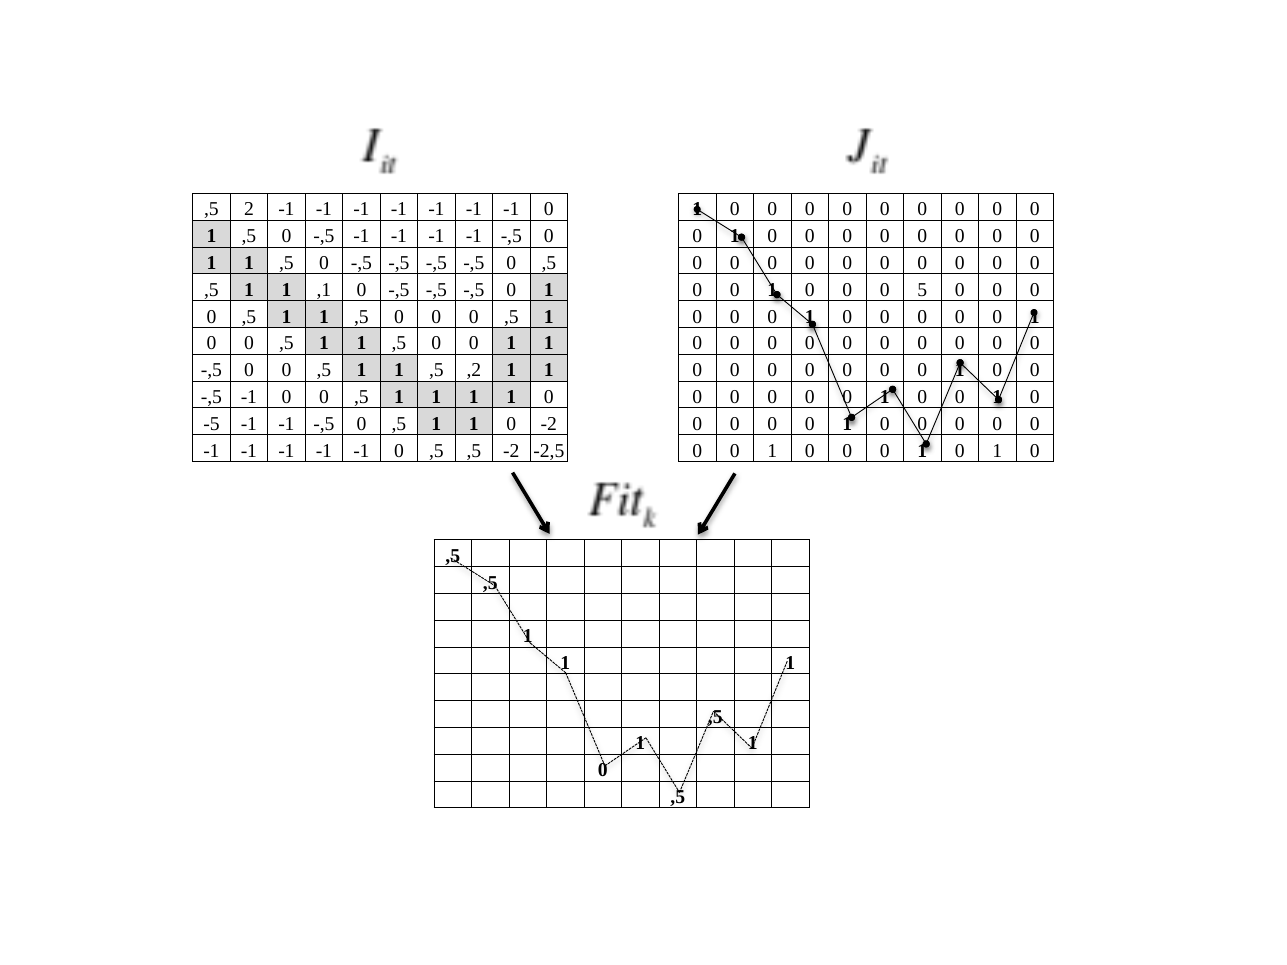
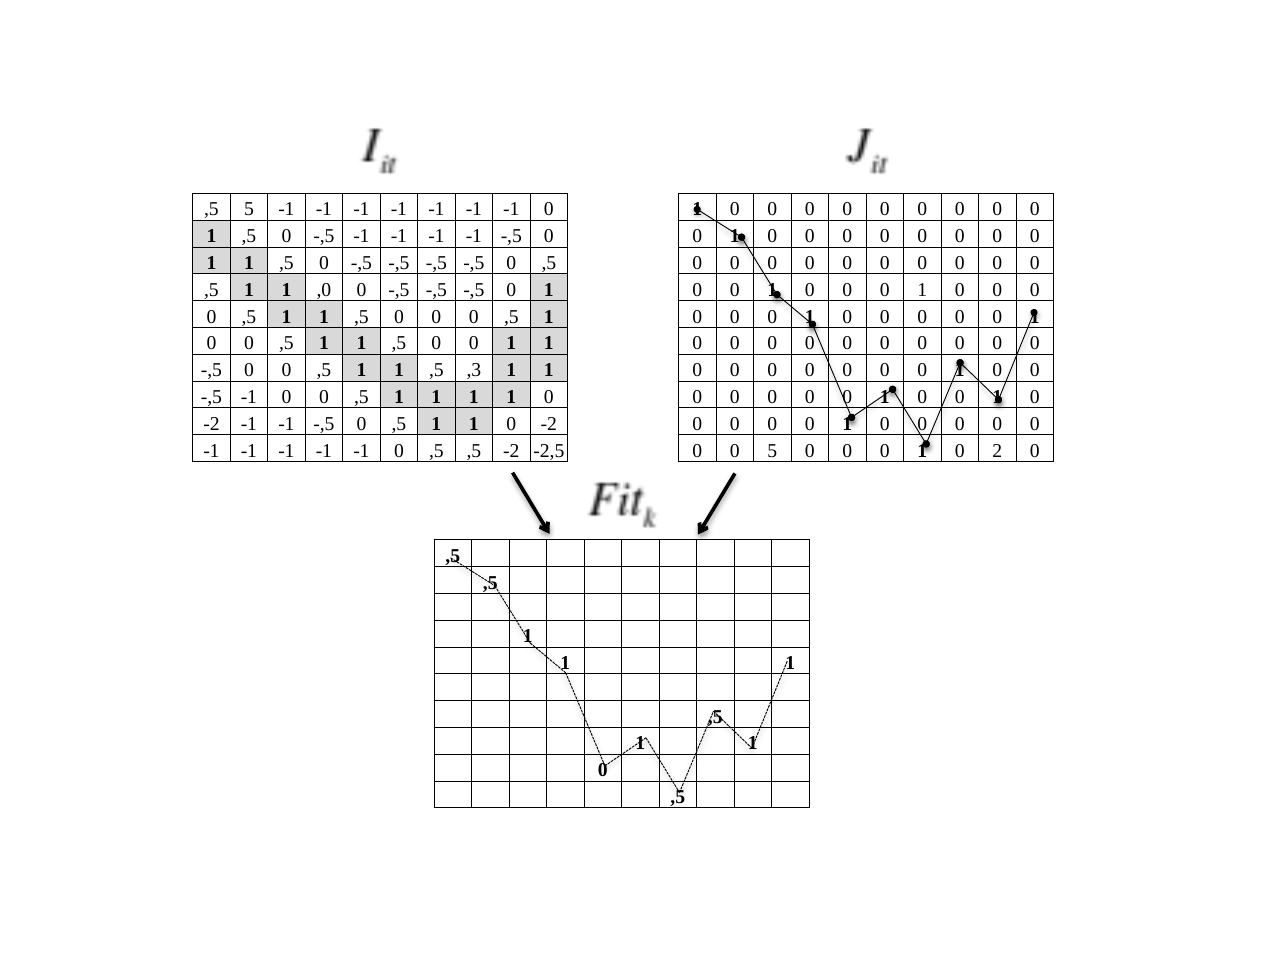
,5 2: 2 -> 5 (249, 210)
,1: ,1 -> ,0 (324, 290)
5: 5 -> 1 (922, 290)
,2: ,2 -> ,3 (474, 370)
-5: -5 -> -2 (211, 424)
1: 1 -> 5 (772, 451)
1: 1 -> 2 (997, 451)
